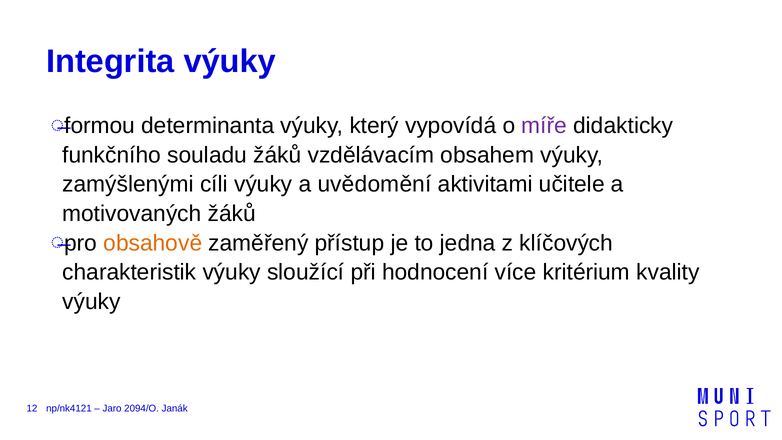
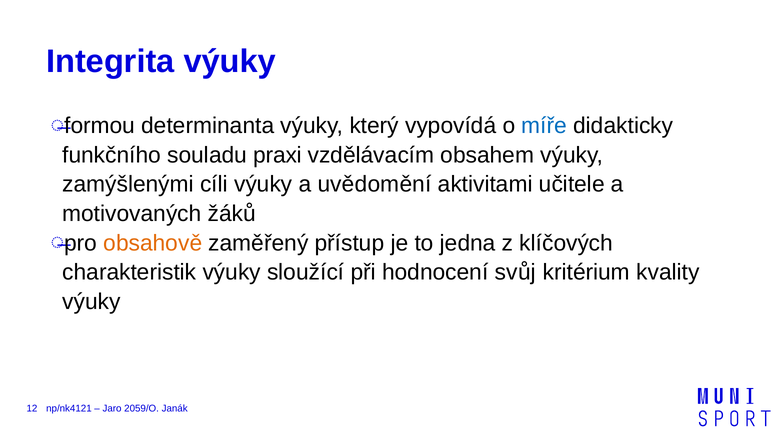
míře colour: purple -> blue (544, 126)
souladu žáků: žáků -> praxi (277, 155)
více: více -> svůj (515, 272)
2094/O: 2094/O -> 2059/O (142, 408)
